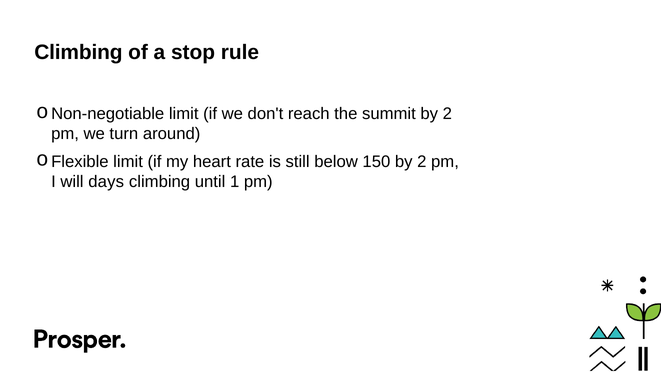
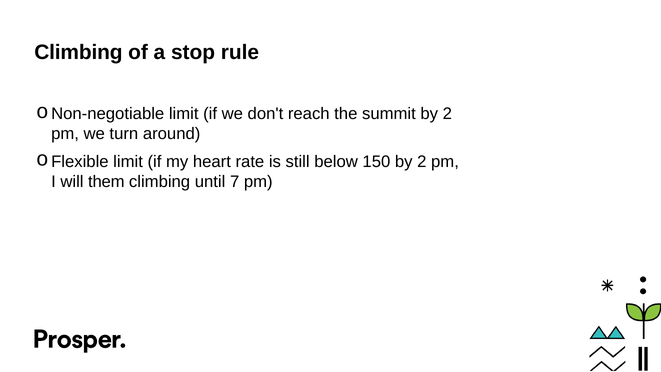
days: days -> them (106, 181)
1: 1 -> 7 (235, 181)
